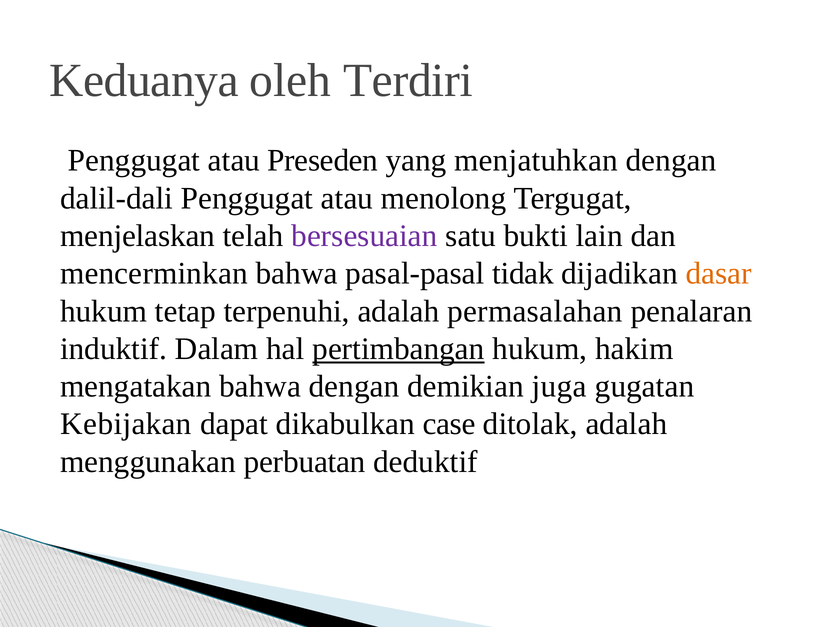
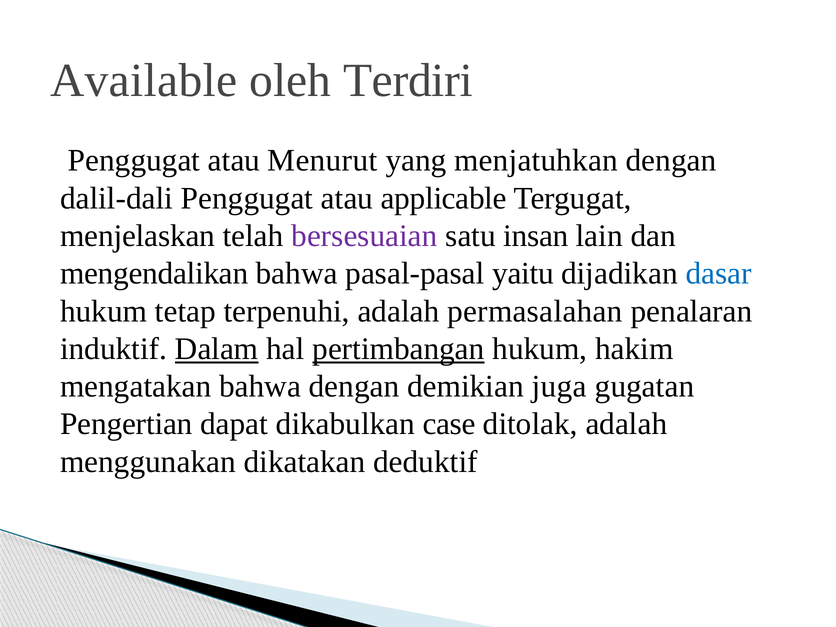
Keduanya: Keduanya -> Available (144, 81)
Preseden: Preseden -> Menurut (322, 161)
menolong: menolong -> applicable (444, 198)
bukti: bukti -> insan (536, 236)
mencerminkan: mencerminkan -> mengendalikan (154, 274)
tidak: tidak -> yaitu (523, 274)
dasar colour: orange -> blue (719, 274)
Dalam underline: none -> present (217, 349)
Kebijakan: Kebijakan -> Pengertian (126, 424)
perbuatan: perbuatan -> dikatakan (305, 462)
